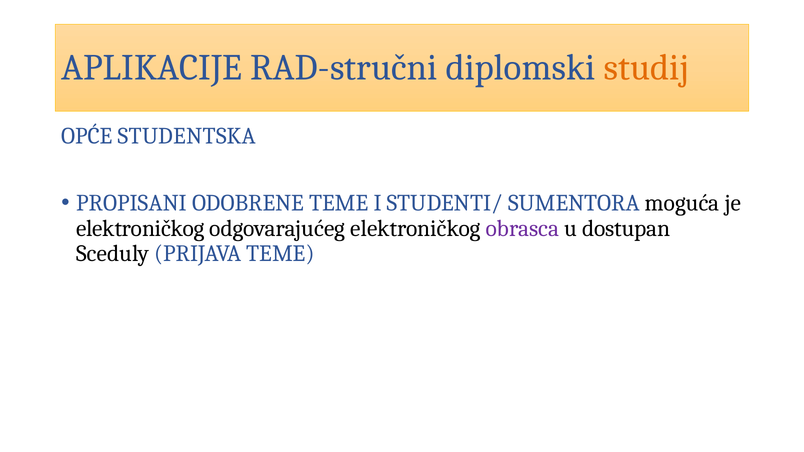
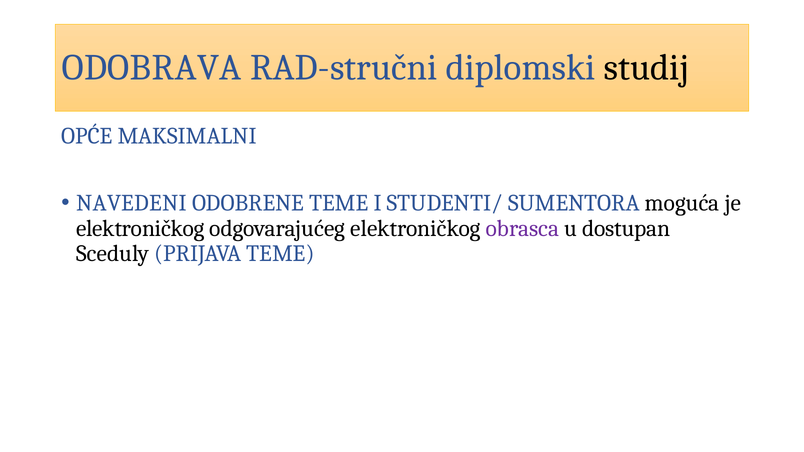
APLIKACIJE: APLIKACIJE -> ODOBRAVA (152, 68)
studij colour: orange -> black (646, 68)
STUDENTSKA: STUDENTSKA -> MAKSIMALNI (187, 136)
PROPISANI: PROPISANI -> NAVEDENI (132, 203)
